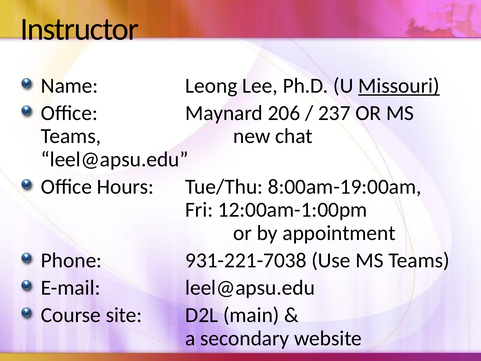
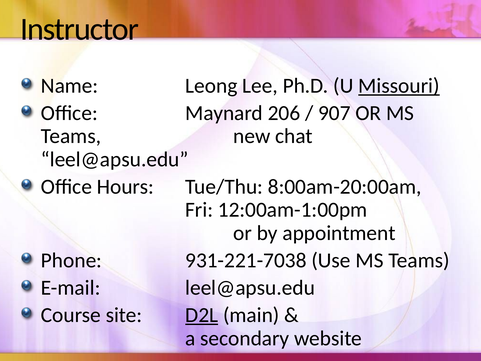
237: 237 -> 907 (334, 113)
8:00am-19:00am: 8:00am-19:00am -> 8:00am-20:00am (345, 187)
D2L underline: none -> present (202, 315)
